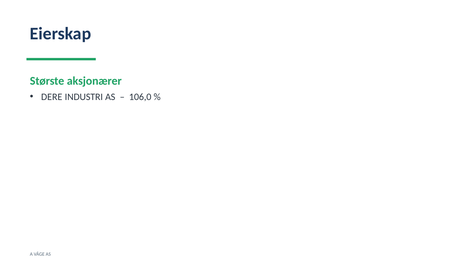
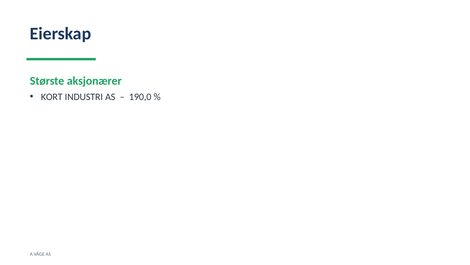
DERE: DERE -> KORT (52, 97)
106,0: 106,0 -> 190,0 (140, 97)
